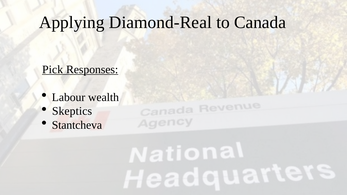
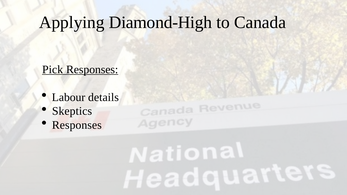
Diamond-Real: Diamond-Real -> Diamond-High (160, 23)
wealth: wealth -> details (103, 97)
Stantcheva: Stantcheva -> Responses (77, 125)
